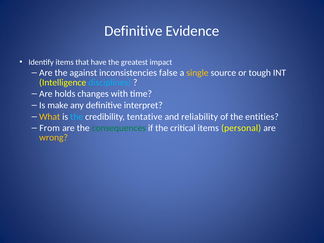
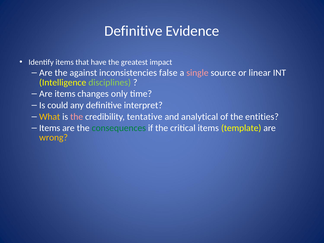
single colour: yellow -> pink (197, 73)
tough: tough -> linear (260, 73)
disciplines colour: light blue -> light green (110, 82)
Are holds: holds -> items (65, 94)
with: with -> only (119, 94)
make: make -> could (58, 105)
the colour: light blue -> pink (77, 117)
reliability: reliability -> analytical (200, 117)
From: From -> Items (50, 128)
personal: personal -> template (241, 128)
